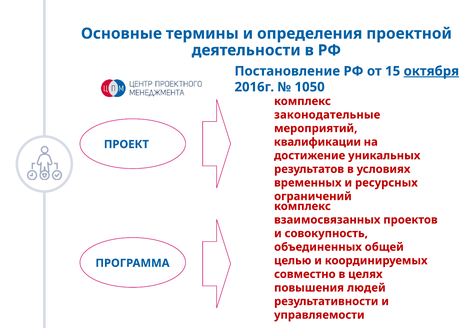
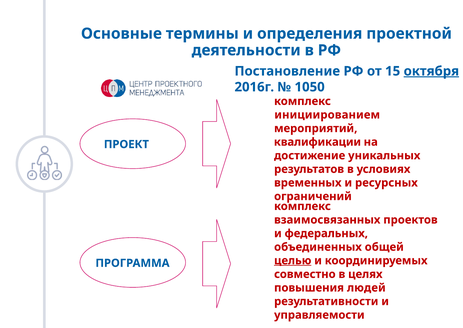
законодательные: законодательные -> инициированием (327, 115)
совокупность: совокупность -> федеральных (326, 233)
целью underline: none -> present (293, 260)
